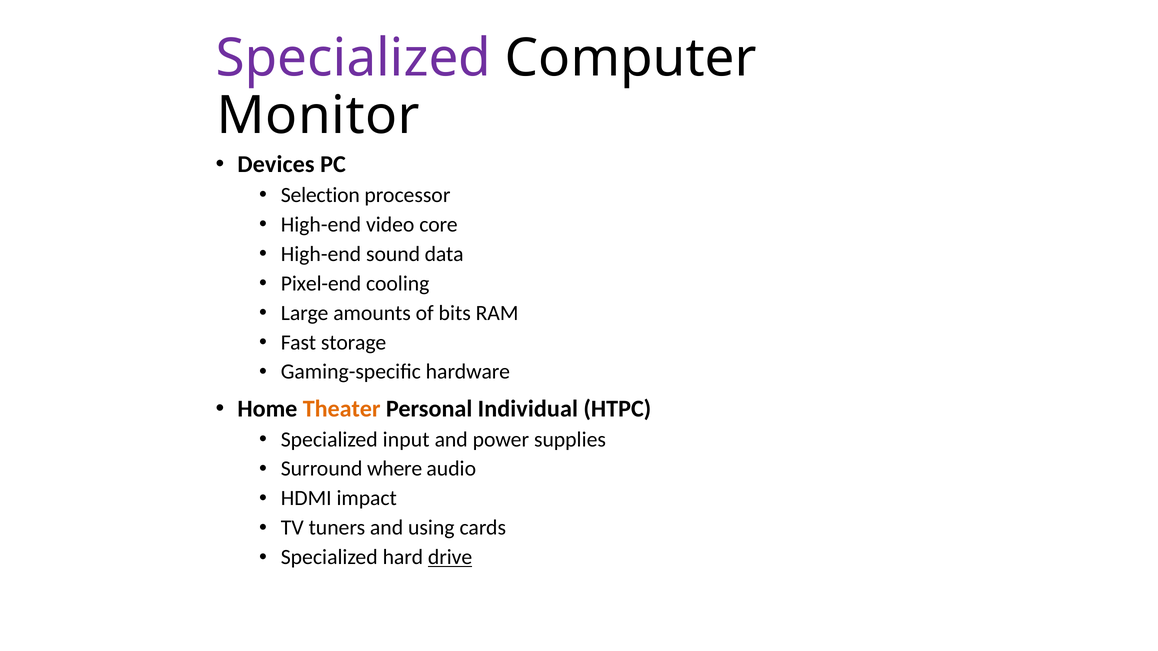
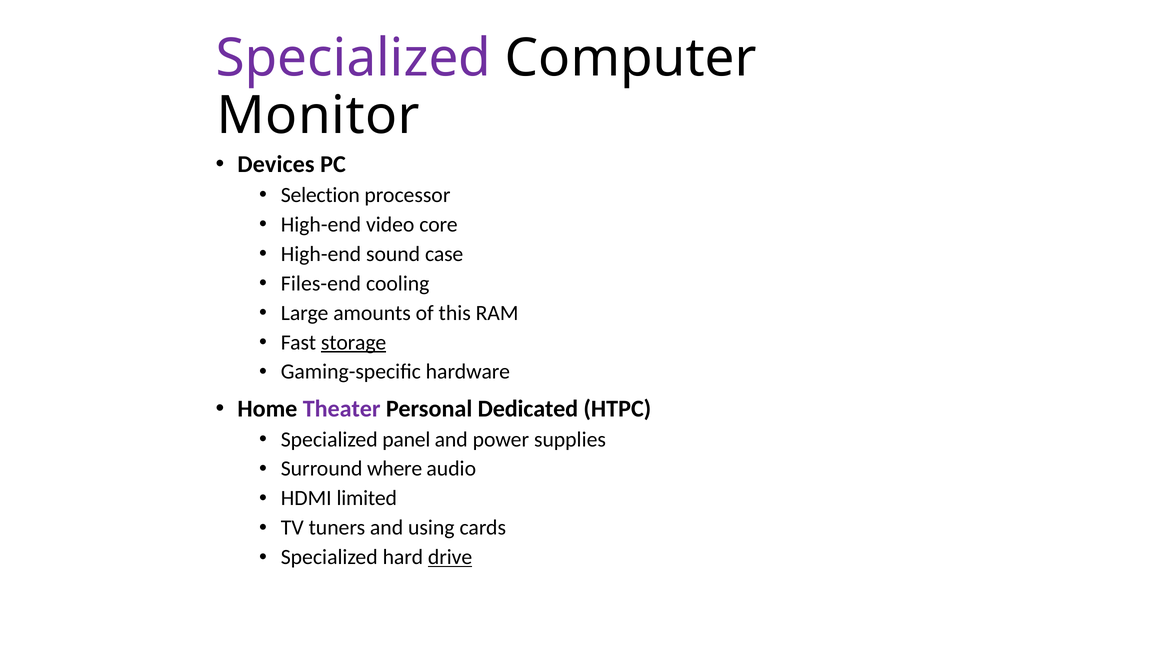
data: data -> case (444, 254)
Pixel-end: Pixel-end -> Files-end (321, 284)
bits: bits -> this (455, 313)
storage underline: none -> present (354, 343)
Theater colour: orange -> purple (342, 409)
Individual: Individual -> Dedicated (528, 409)
input: input -> panel (406, 440)
impact: impact -> limited (367, 499)
